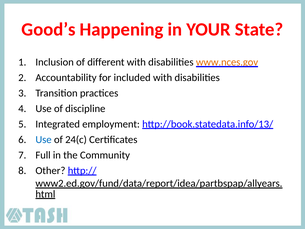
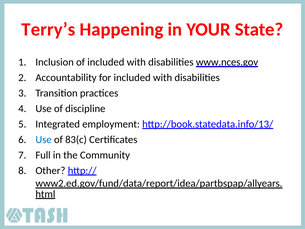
Good’s: Good’s -> Terry’s (48, 30)
of different: different -> included (106, 62)
www.nces.gov colour: orange -> black (227, 62)
24(c: 24(c -> 83(c (76, 139)
